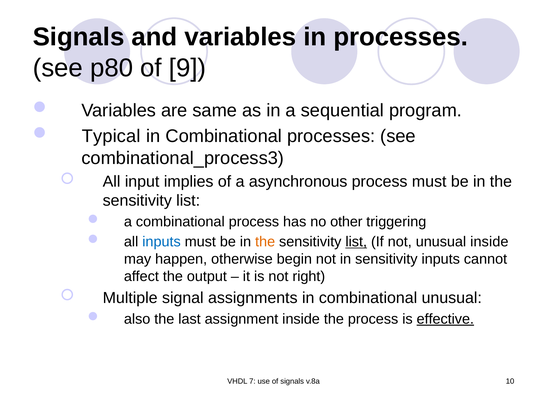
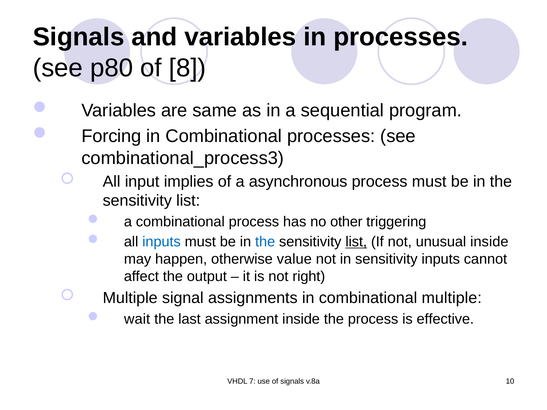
9: 9 -> 8 (187, 68)
Typical: Typical -> Forcing (111, 136)
the colour: orange -> blue (265, 242)
begin: begin -> value (294, 259)
combinational unusual: unusual -> multiple (452, 298)
also: also -> wait (137, 319)
effective underline: present -> none (445, 319)
